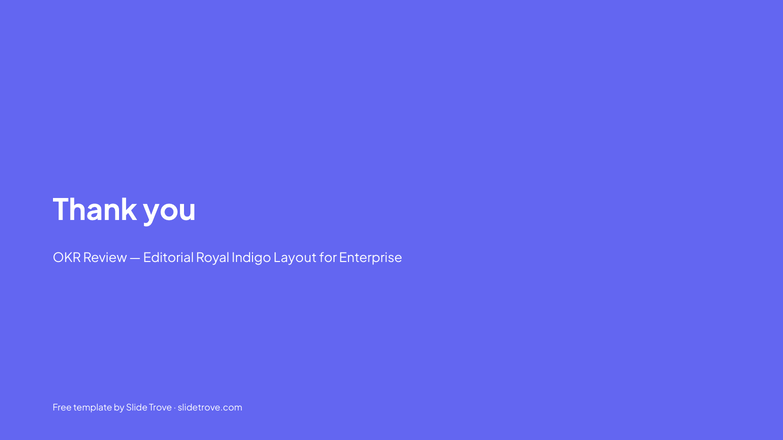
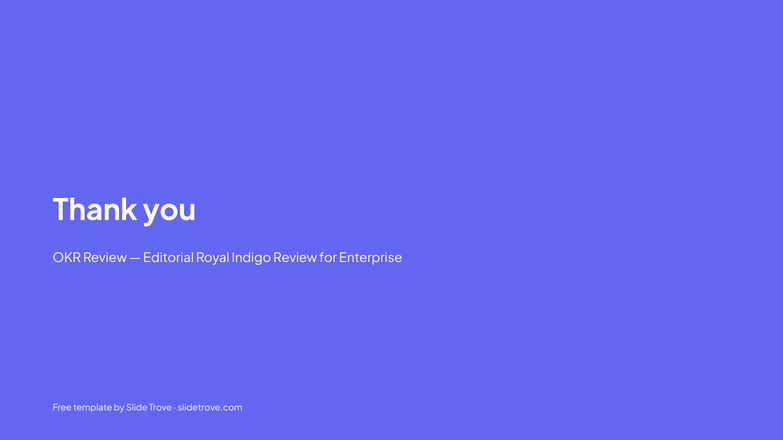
Indigo Layout: Layout -> Review (295, 258)
